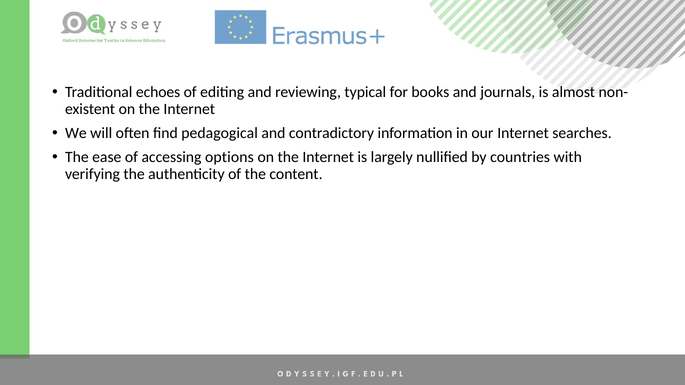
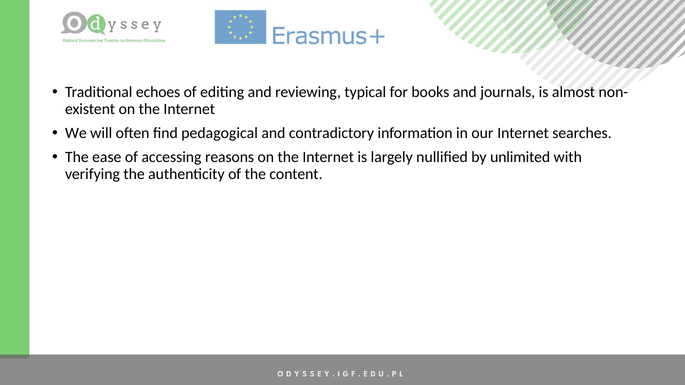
options: options -> reasons (230, 157)
countries: countries -> unlimited (520, 157)
